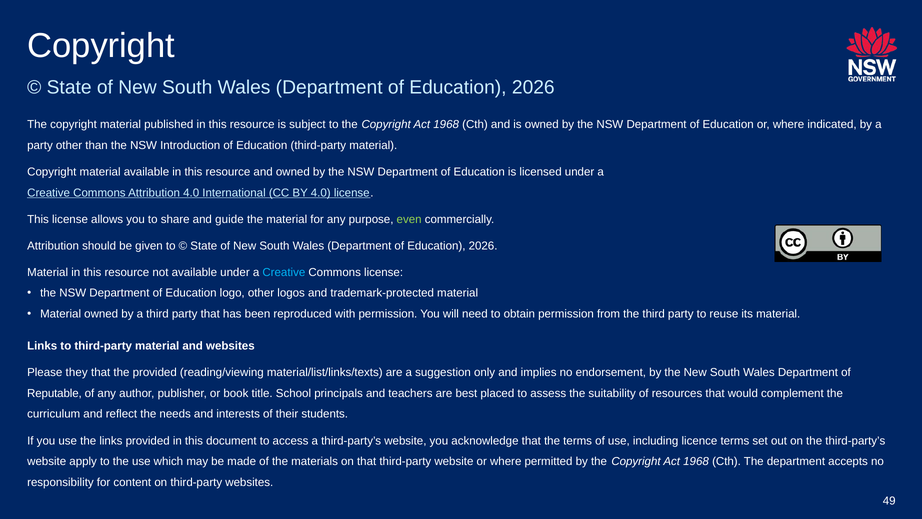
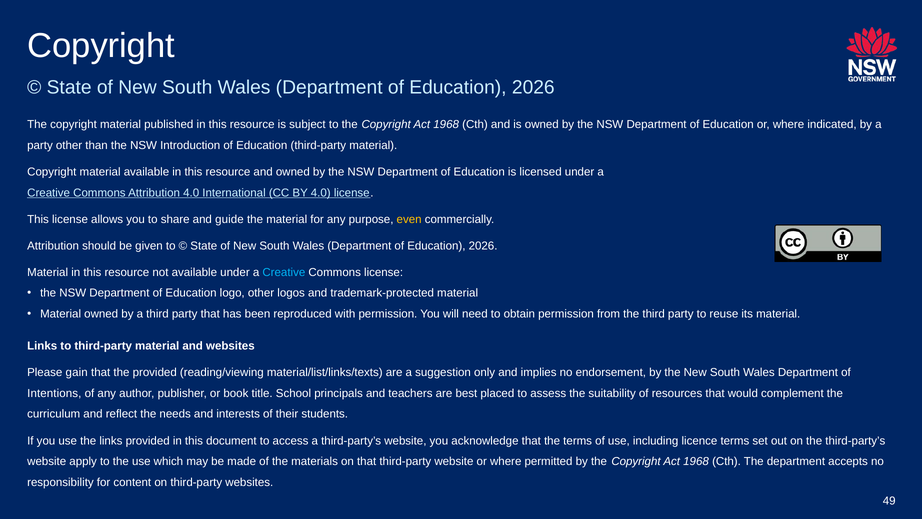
even colour: light green -> yellow (409, 219)
they: they -> gain (77, 372)
Reputable: Reputable -> Intentions (54, 393)
